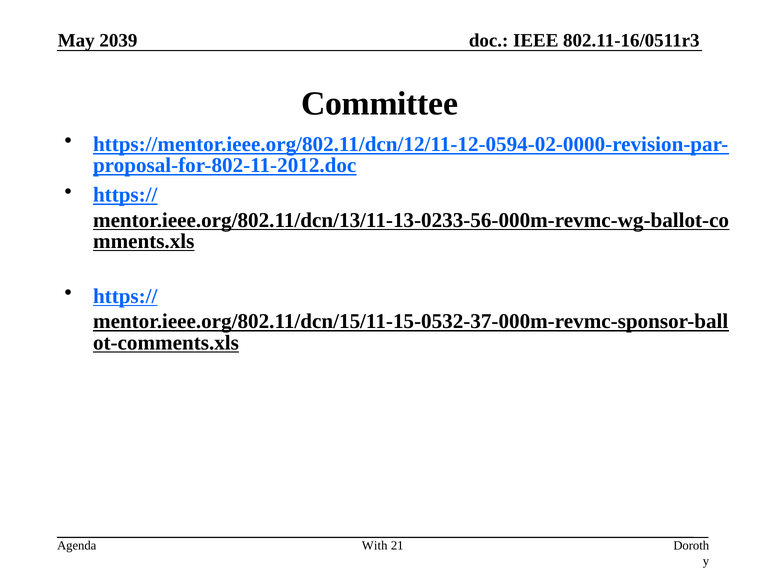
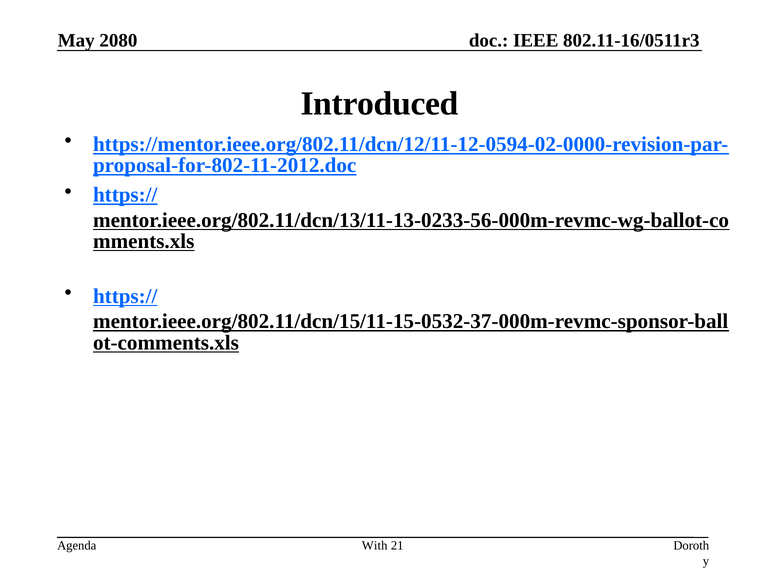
2039: 2039 -> 2080 (118, 41)
Committee: Committee -> Introduced (380, 104)
